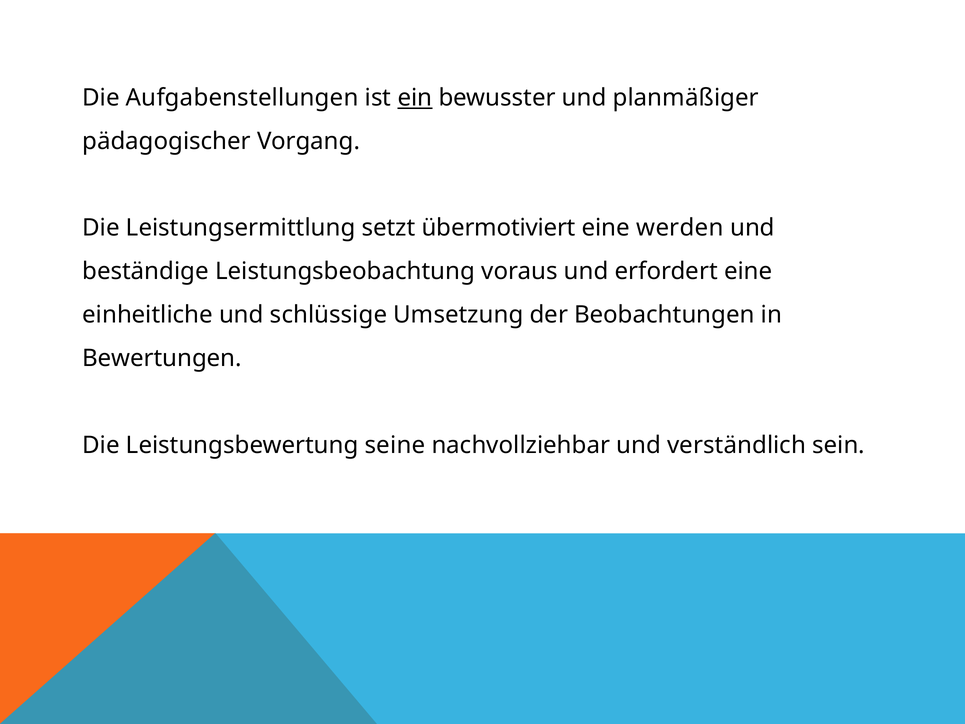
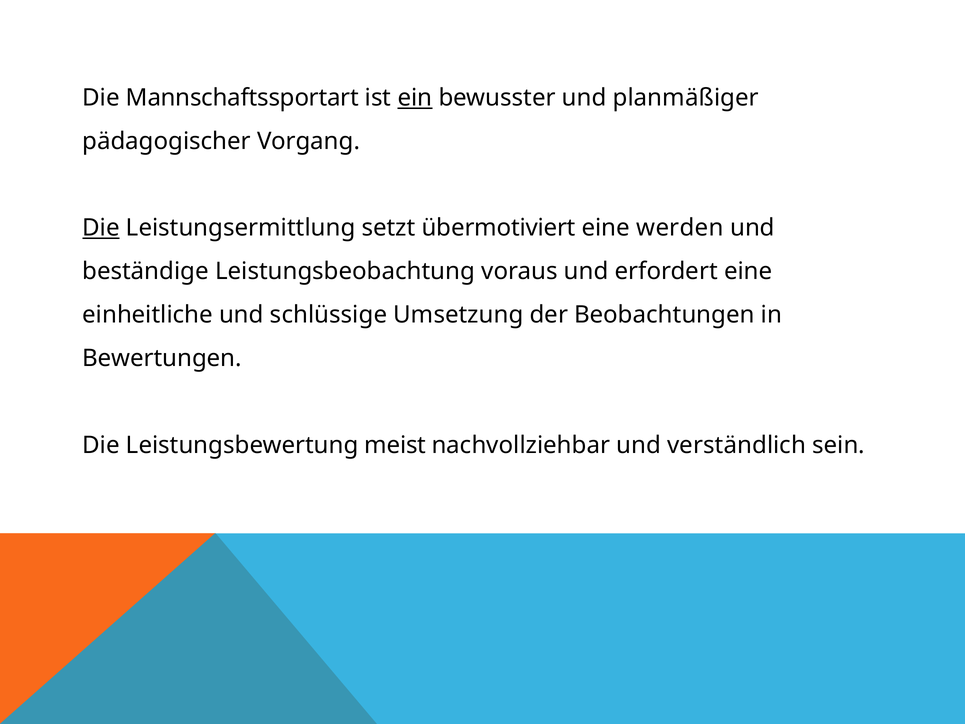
Aufgabenstellungen: Aufgabenstellungen -> Mannschaftssportart (242, 98)
Die underline: none -> present (101, 228)
seine: seine -> meist (395, 445)
